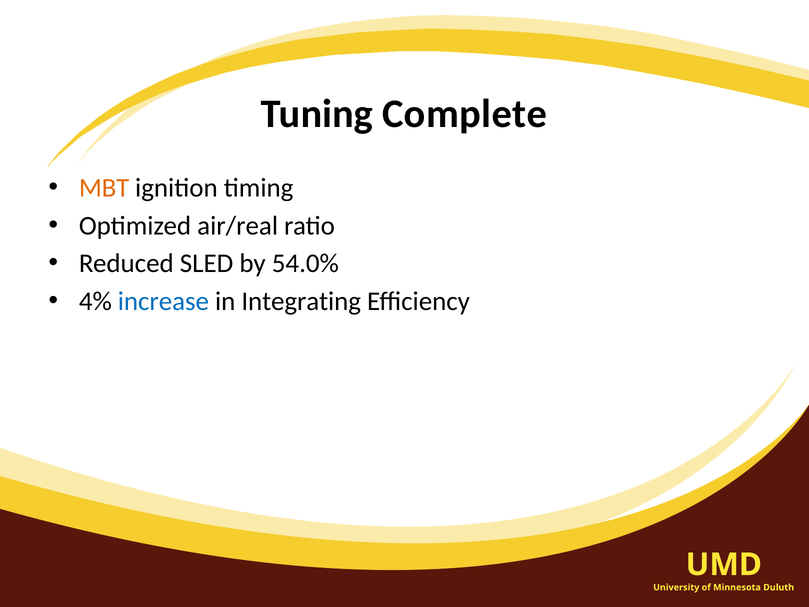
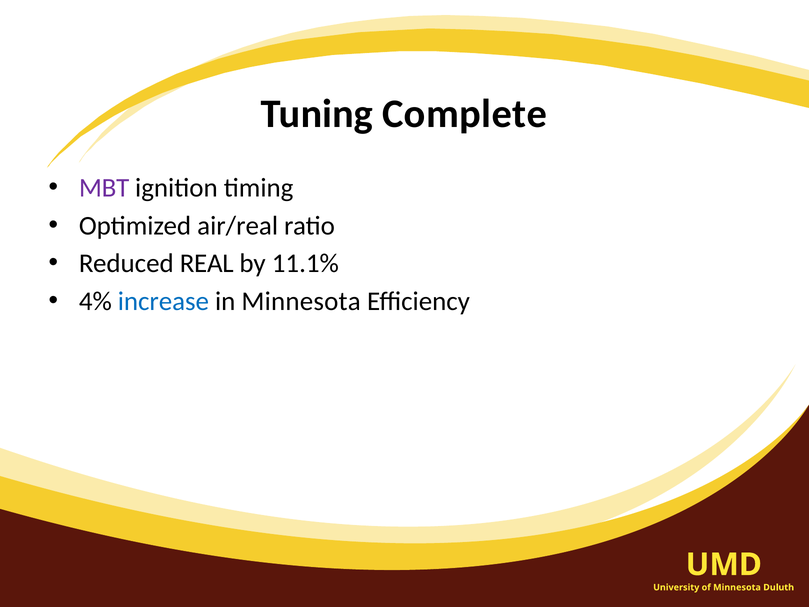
MBT colour: orange -> purple (104, 188)
SLED: SLED -> REAL (207, 263)
54.0%: 54.0% -> 11.1% (305, 263)
in Integrating: Integrating -> Minnesota (301, 301)
